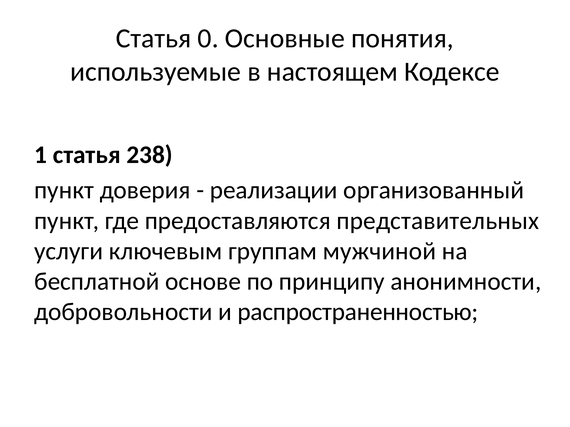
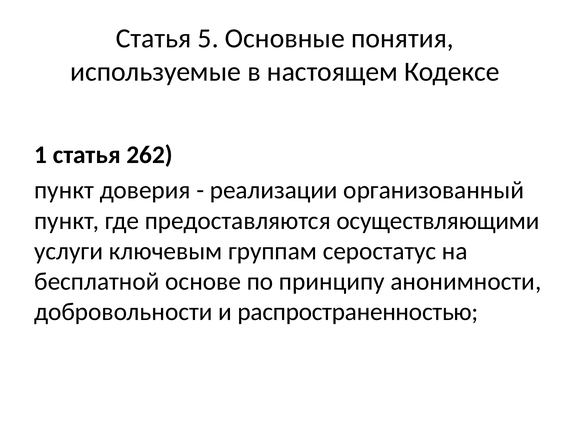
0: 0 -> 5 (208, 39)
238: 238 -> 262 (150, 155)
представительных: представительных -> осуществляющими (438, 221)
мужчиной: мужчиной -> серостатус (380, 251)
